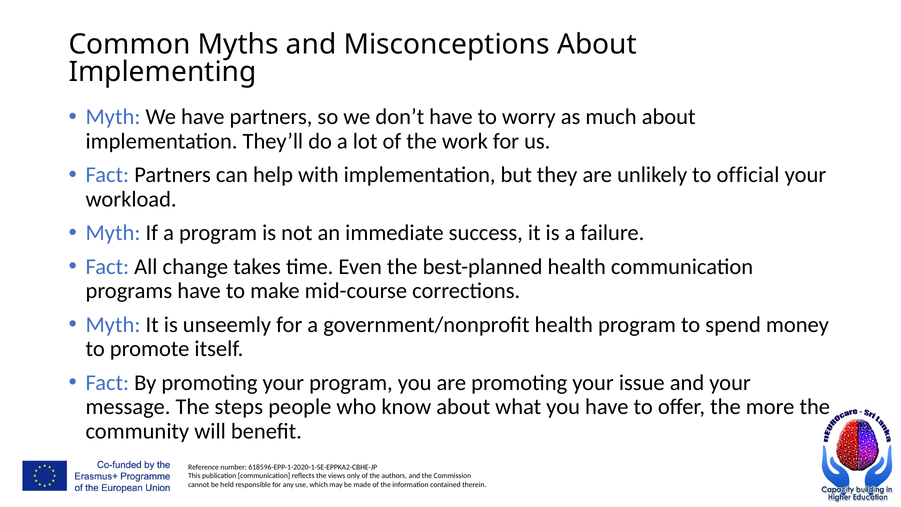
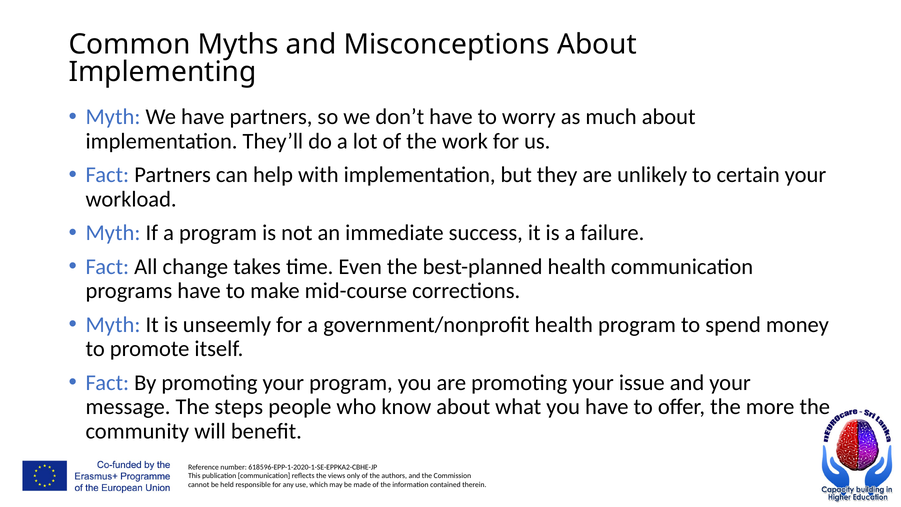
official: official -> certain (748, 175)
